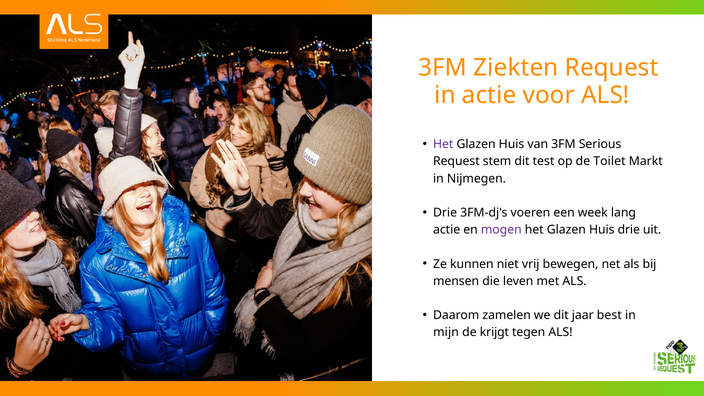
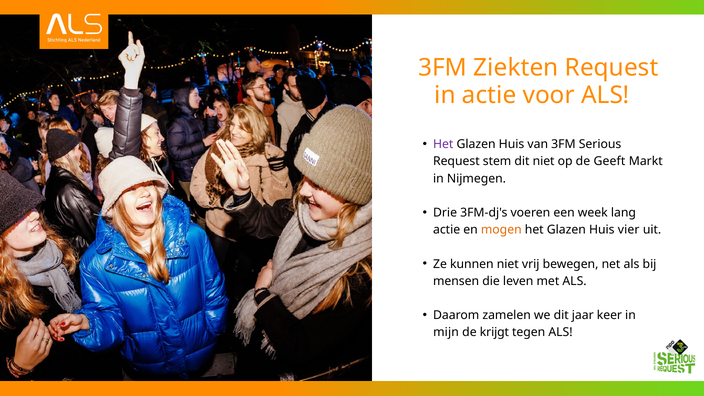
dit test: test -> niet (544, 161)
Toilet: Toilet -> Geeft (609, 161)
mogen colour: purple -> orange (501, 230)
Huis drie: drie -> vier (629, 230)
best: best -> keer (609, 315)
